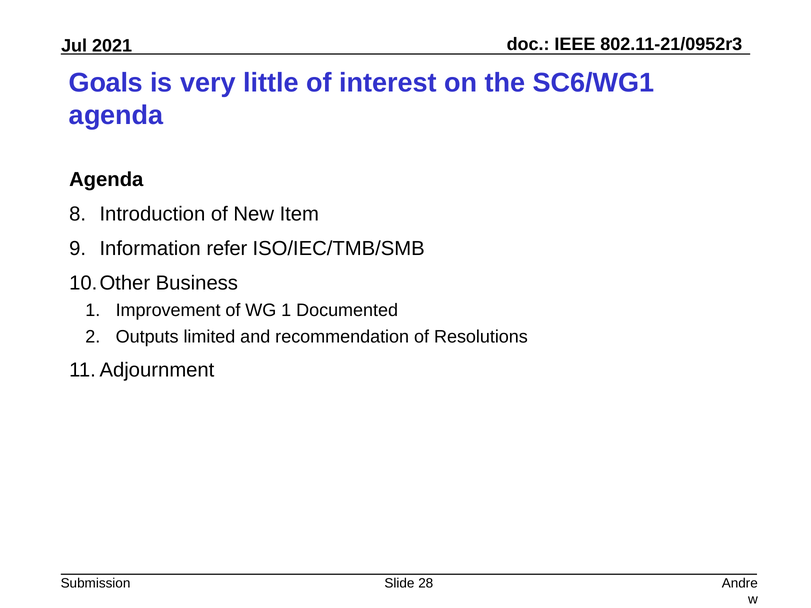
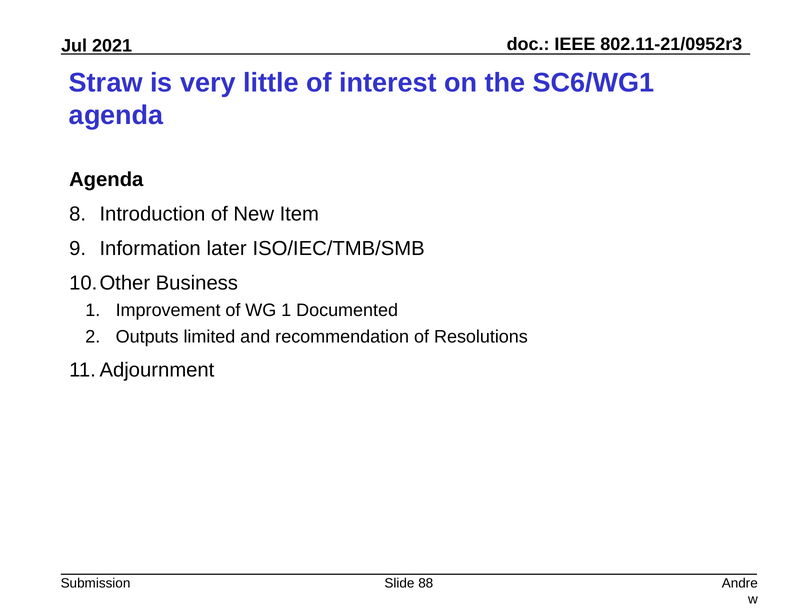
Goals: Goals -> Straw (106, 83)
refer: refer -> later (227, 249)
28: 28 -> 88 (426, 583)
